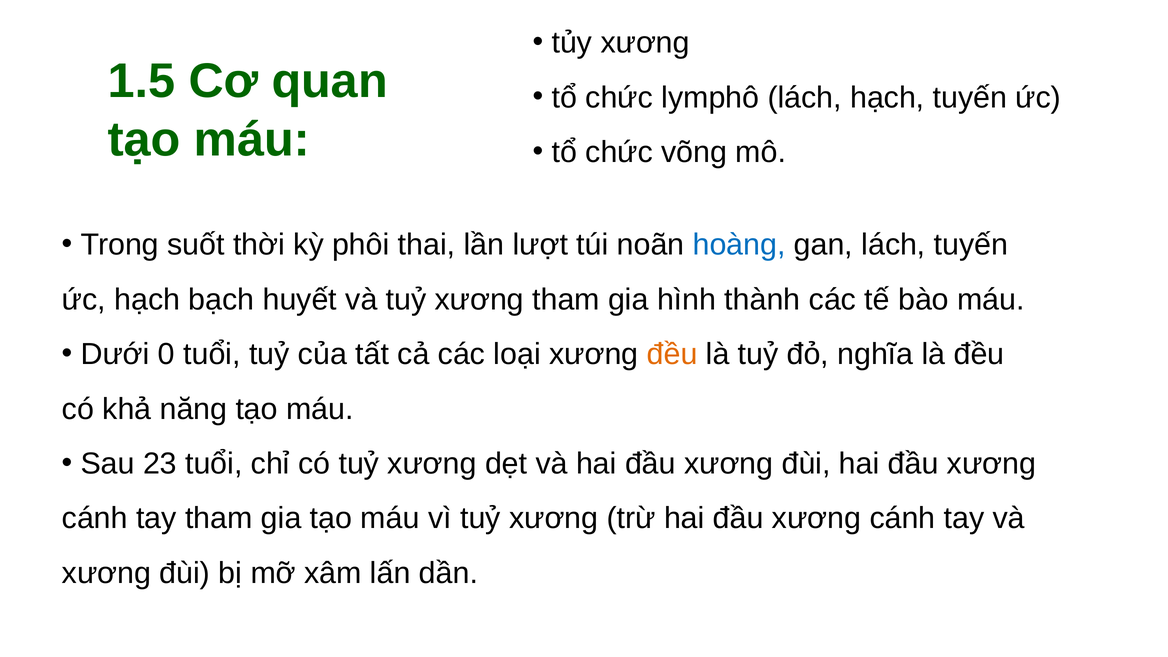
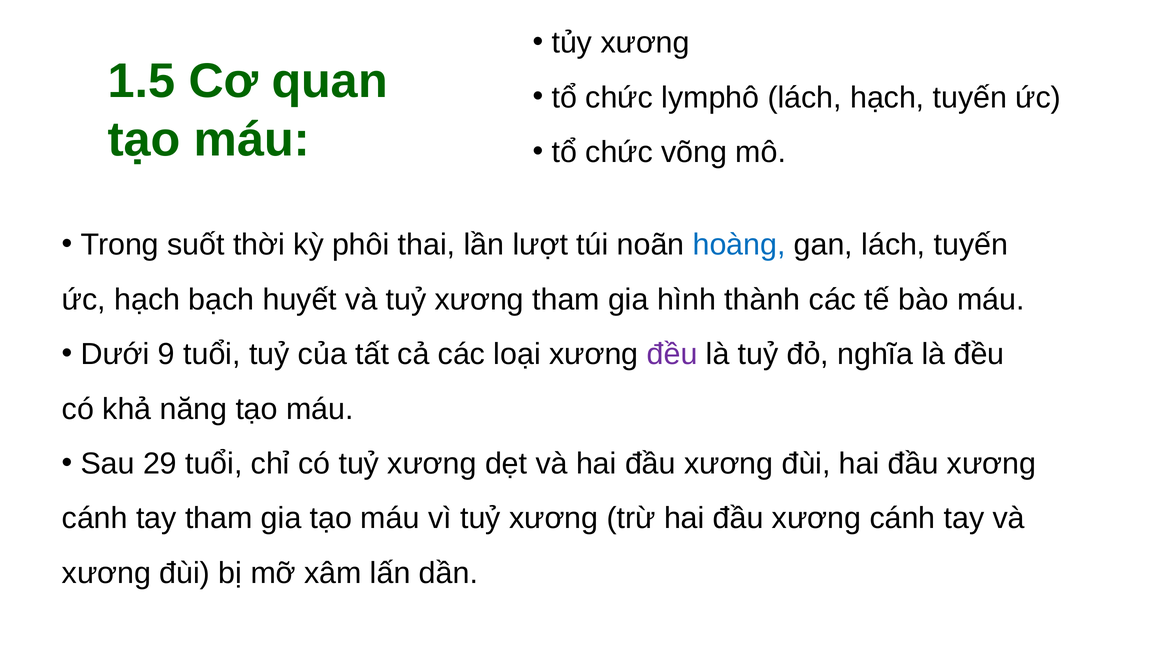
0: 0 -> 9 (166, 354)
đều colour: orange -> purple (672, 354)
23: 23 -> 29 (160, 464)
